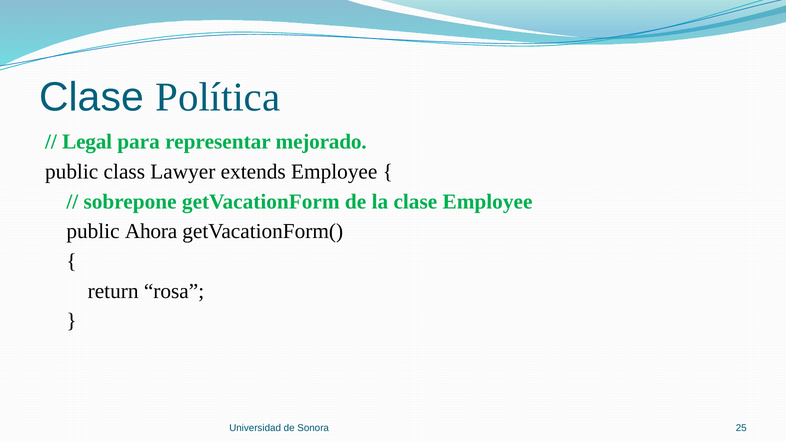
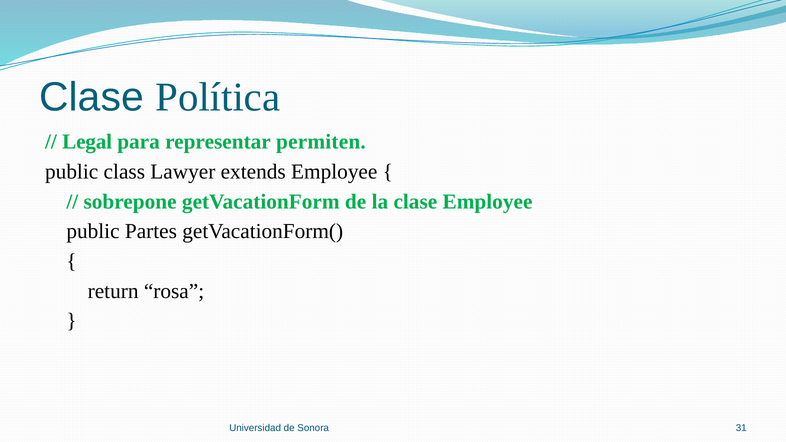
mejorado: mejorado -> permiten (321, 142)
Ahora: Ahora -> Partes (151, 232)
25: 25 -> 31 (741, 428)
